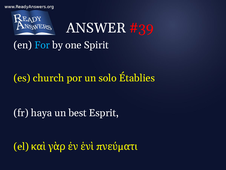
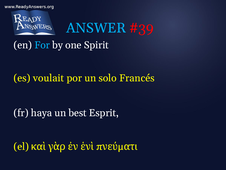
ANSWER colour: white -> light blue (96, 28)
church: church -> voulait (48, 78)
Établies: Établies -> Francés (137, 78)
